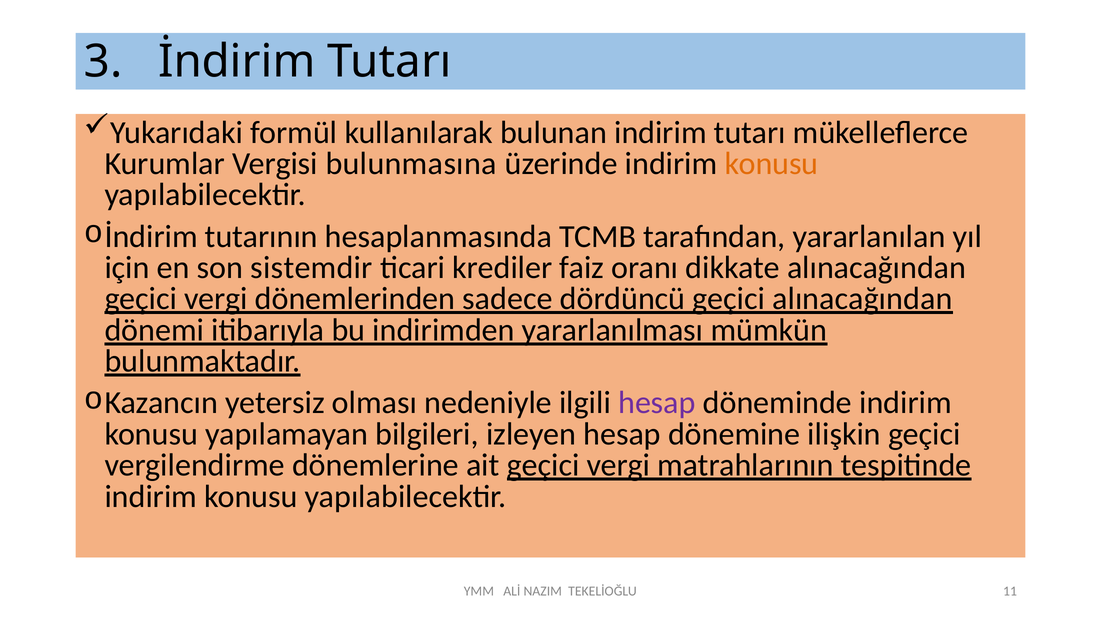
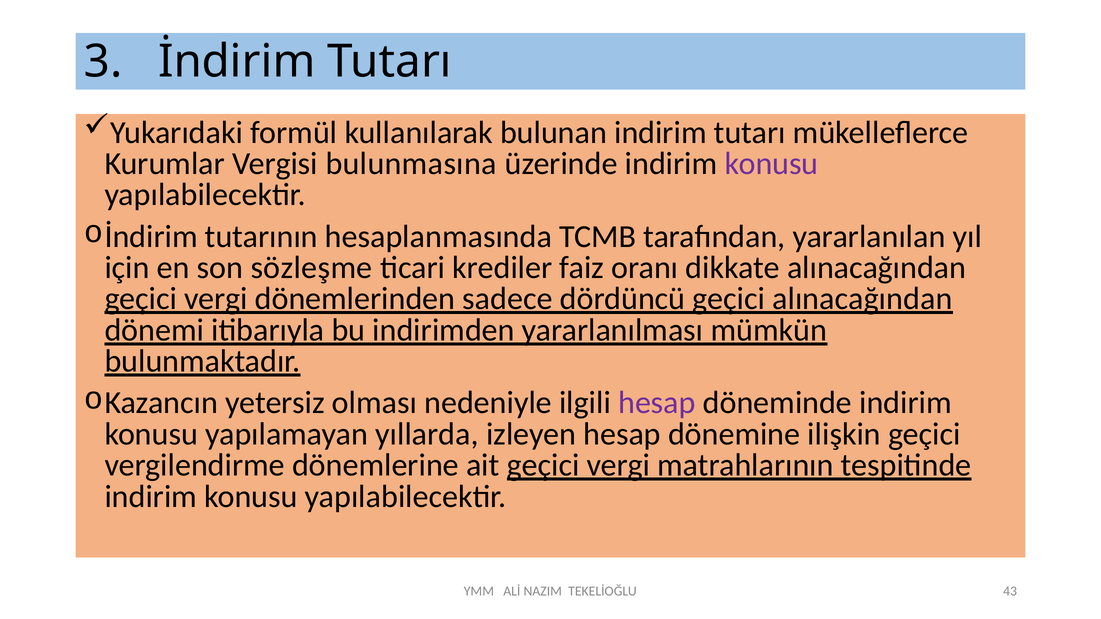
konusu colour: orange -> purple (771, 164)
sistemdir: sistemdir -> sözleşme (311, 268)
bilgileri: bilgileri -> yıllarda (427, 434)
11: 11 -> 43 (1010, 591)
